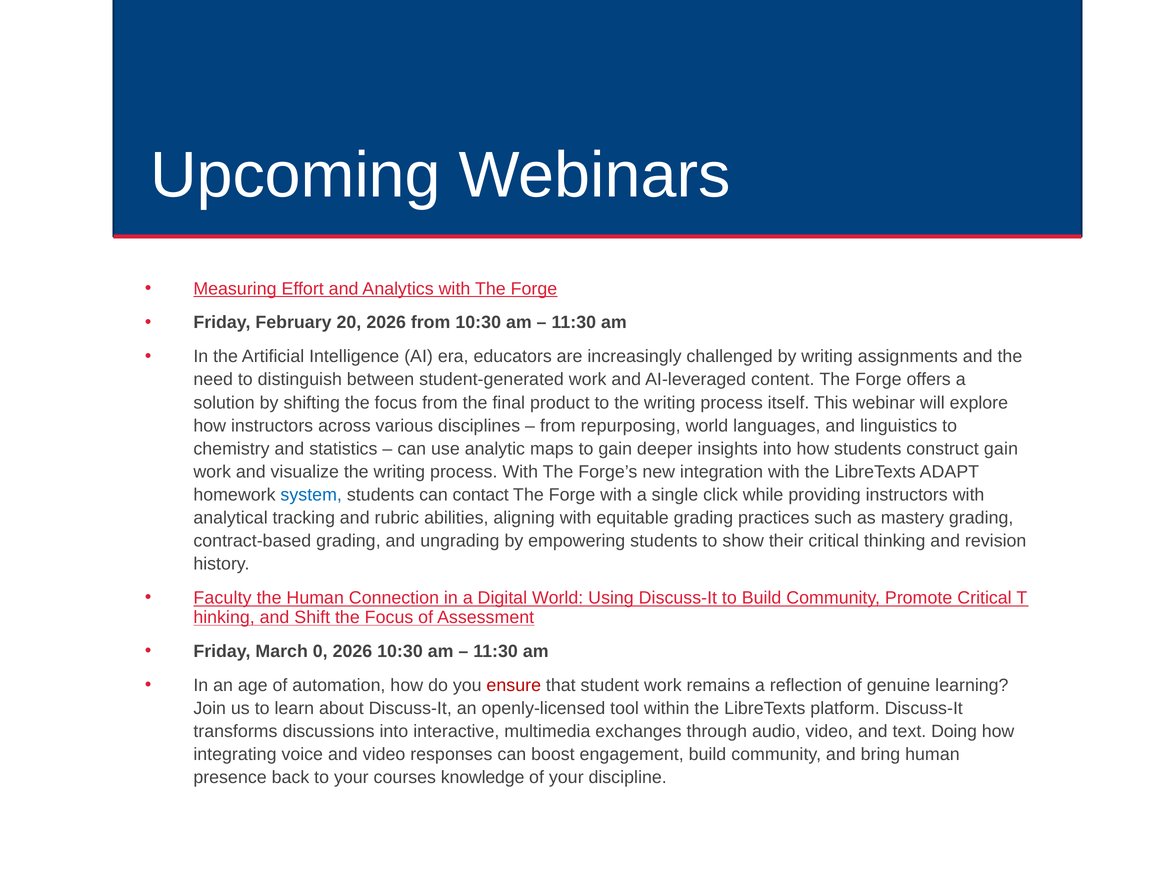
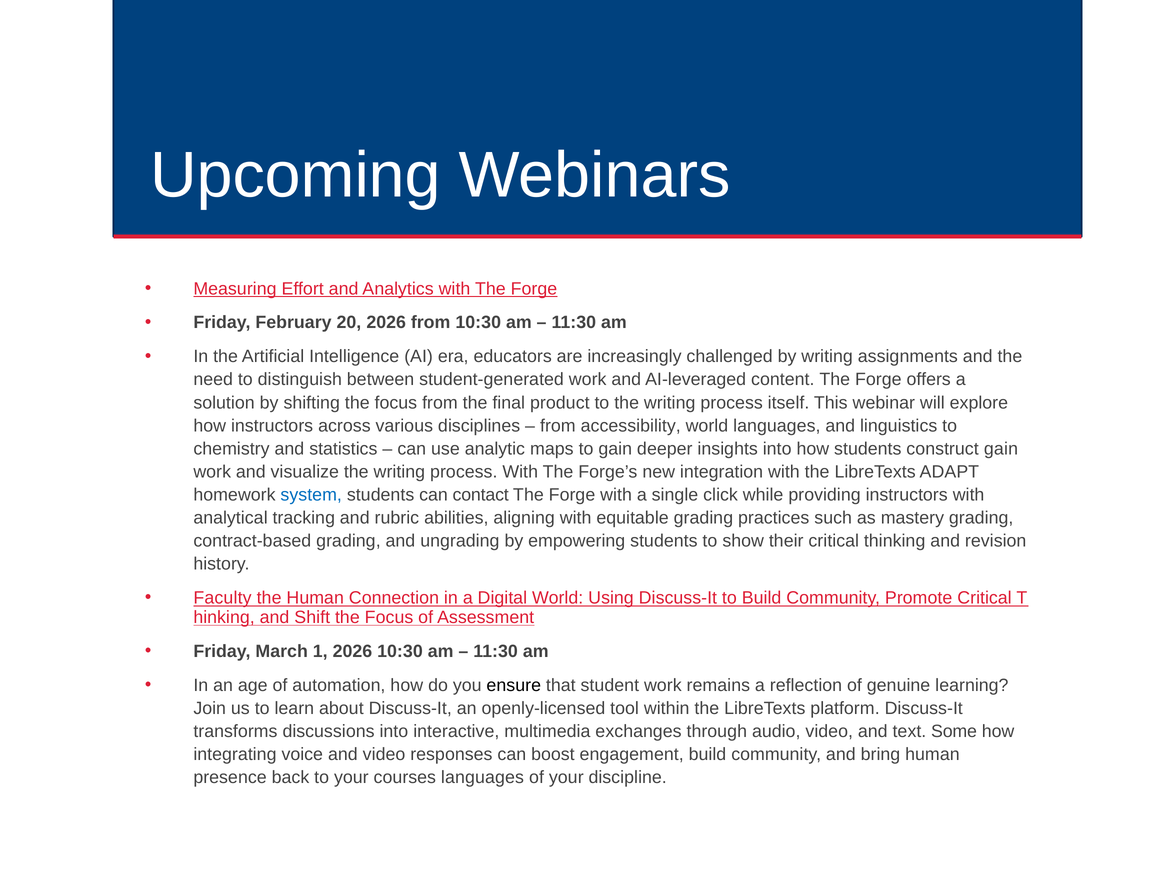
repurposing: repurposing -> accessibility (631, 426)
0: 0 -> 1 (320, 651)
ensure colour: red -> black (514, 685)
Doing: Doing -> Some (954, 731)
courses knowledge: knowledge -> languages (482, 778)
